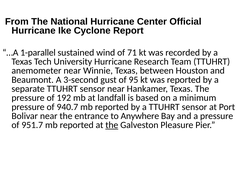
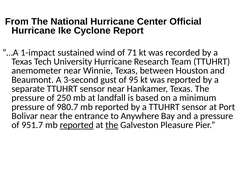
1-parallel: 1-parallel -> 1-impact (38, 53)
192: 192 -> 250 (64, 98)
940.7: 940.7 -> 980.7 (67, 107)
reported underline: none -> present (77, 125)
